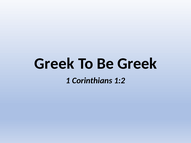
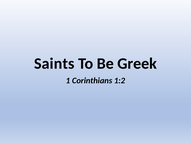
Greek: Greek -> Saints (54, 64)
